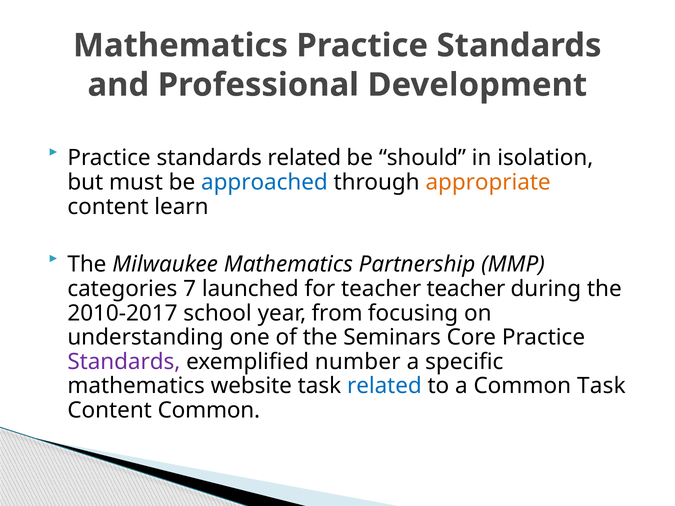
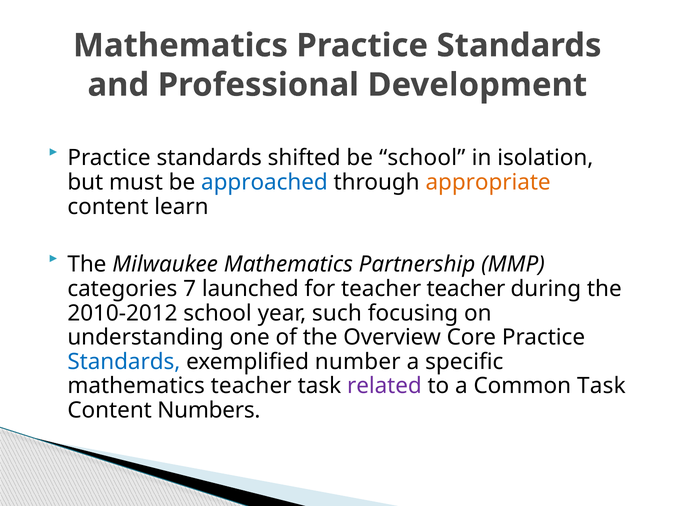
standards related: related -> shifted (304, 158)
be should: should -> school (422, 158)
2010-2017: 2010-2017 -> 2010-2012 (122, 313)
from: from -> such (337, 313)
Seminars: Seminars -> Overview (392, 338)
Standards colour: purple -> blue (124, 362)
mathematics website: website -> teacher (251, 386)
related colour: blue -> purple (384, 386)
Content Common: Common -> Numbers (209, 410)
